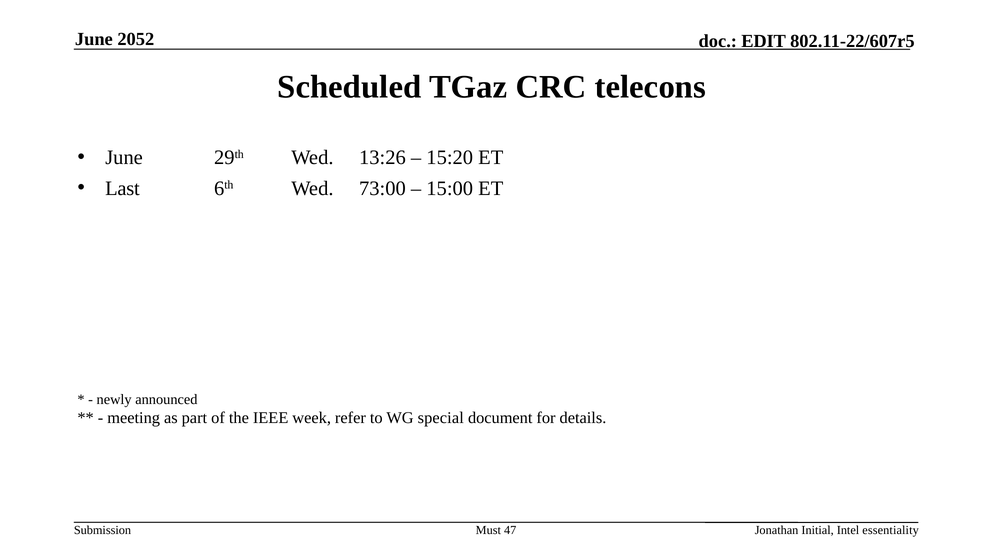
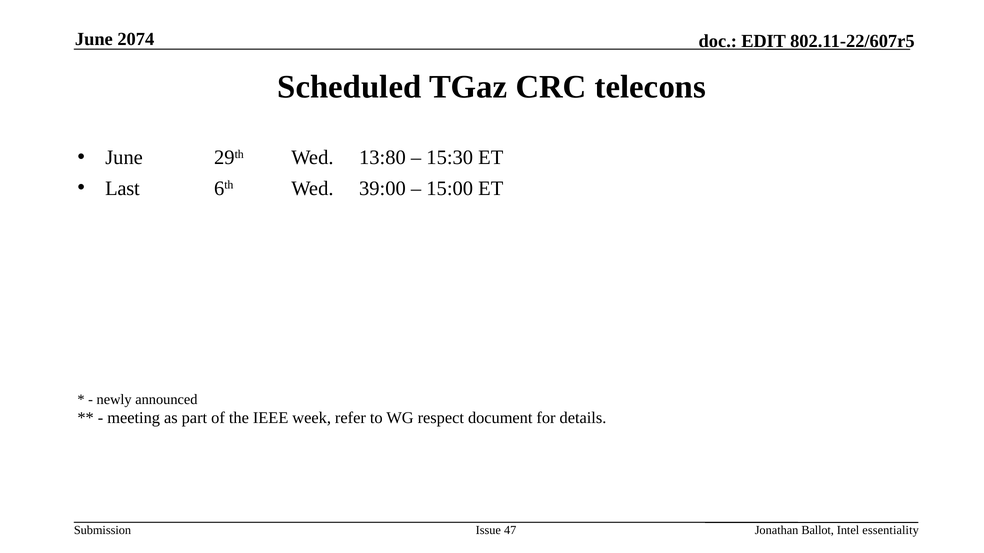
2052: 2052 -> 2074 (136, 39)
13:26: 13:26 -> 13:80 (382, 158)
15:20: 15:20 -> 15:30 (450, 158)
73:00: 73:00 -> 39:00 (382, 189)
special: special -> respect (441, 418)
Must: Must -> Issue (488, 531)
Initial: Initial -> Ballot (818, 531)
